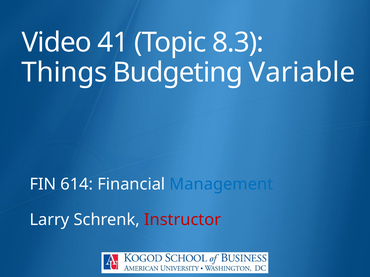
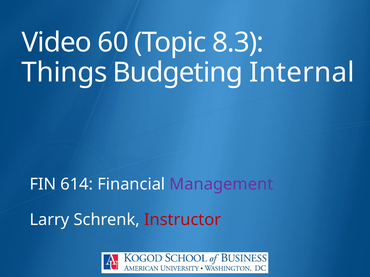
41: 41 -> 60 (113, 43)
Variable: Variable -> Internal (302, 73)
Management colour: blue -> purple (221, 185)
